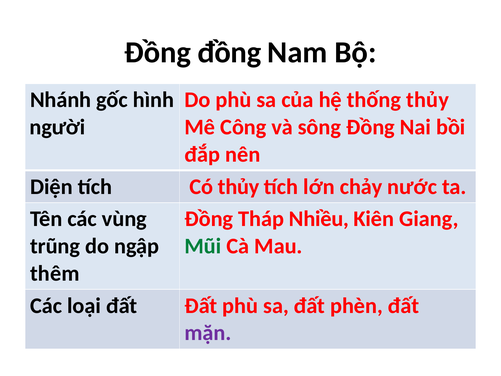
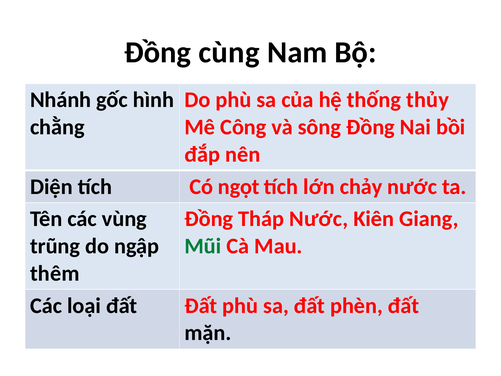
Đồng đồng: đồng -> cùng (229, 53)
người: người -> chằng (57, 127)
Có thủy: thủy -> ngọt (239, 187)
Tháp Nhiều: Nhiều -> Nước (319, 219)
mặn colour: purple -> black (208, 333)
